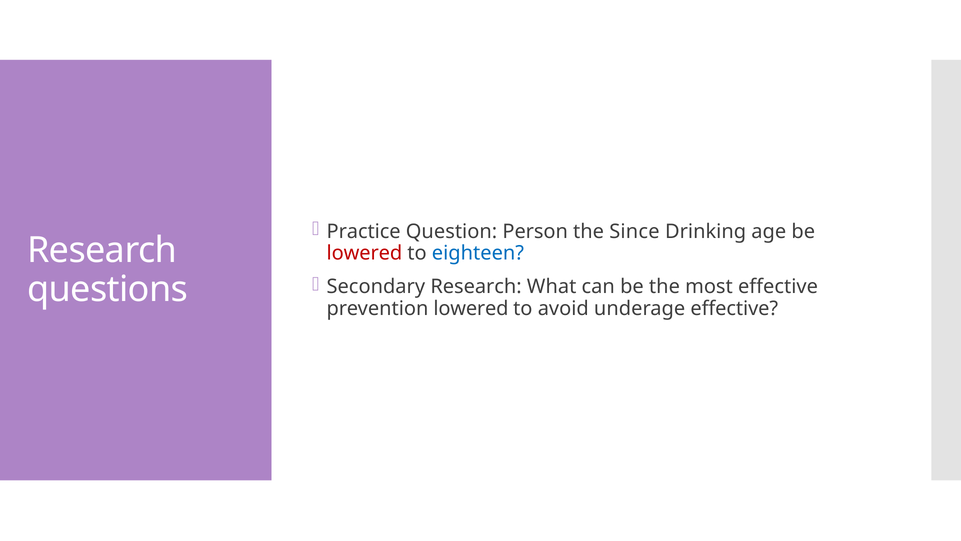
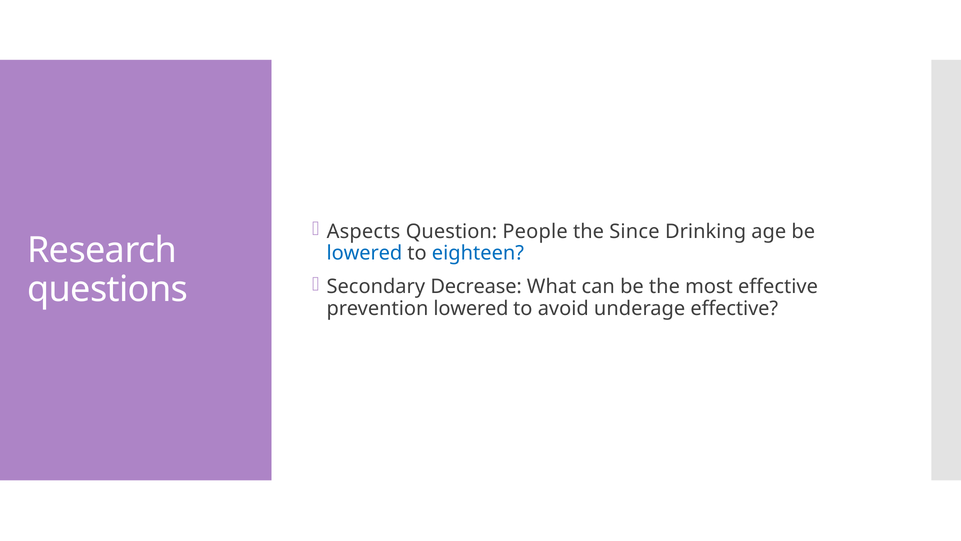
Practice: Practice -> Aspects (363, 231)
Person: Person -> People (535, 231)
lowered colour: red -> blue (364, 253)
Secondary Research: Research -> Decrease (476, 287)
